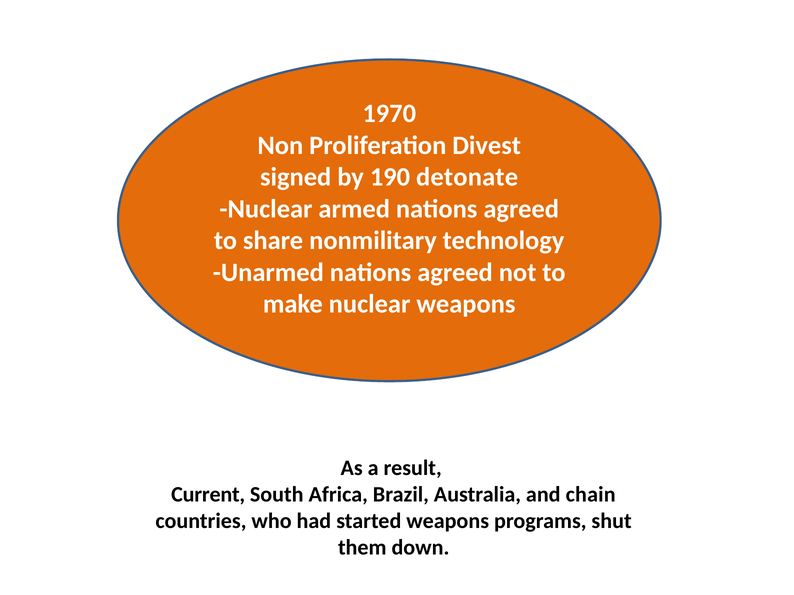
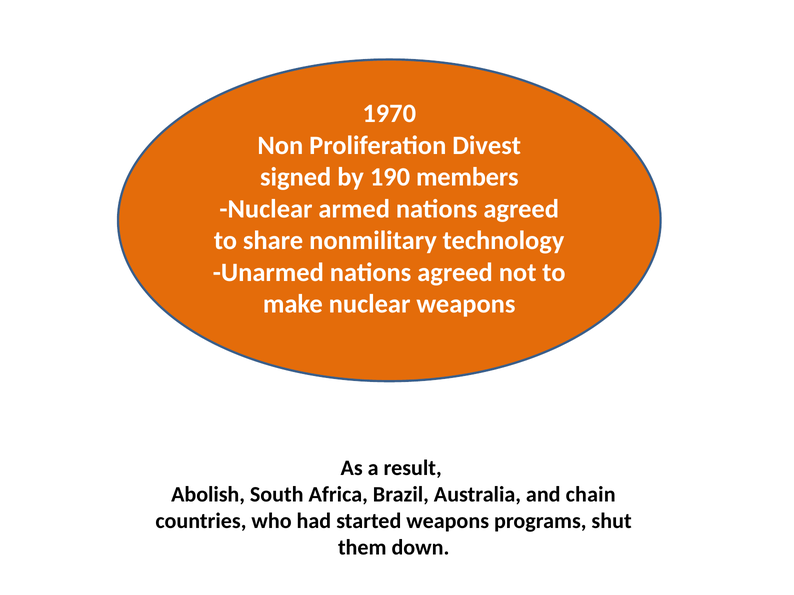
detonate: detonate -> members (467, 177)
Current: Current -> Abolish (208, 495)
